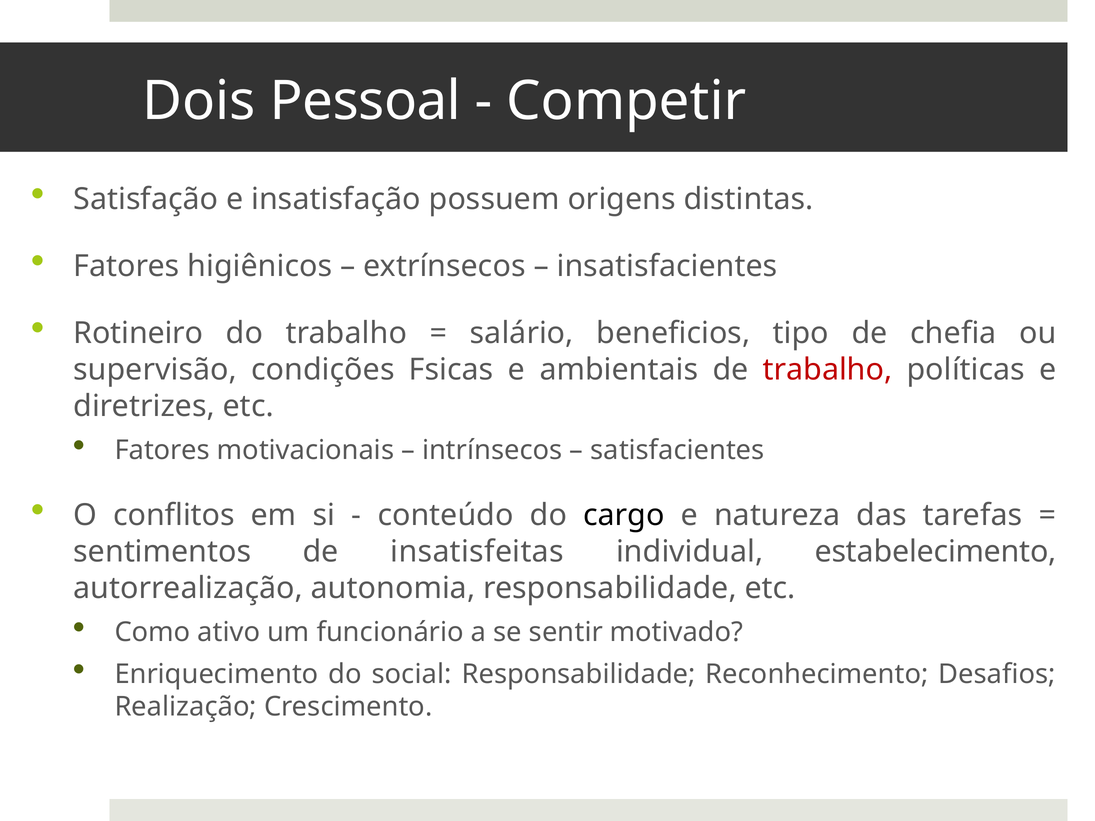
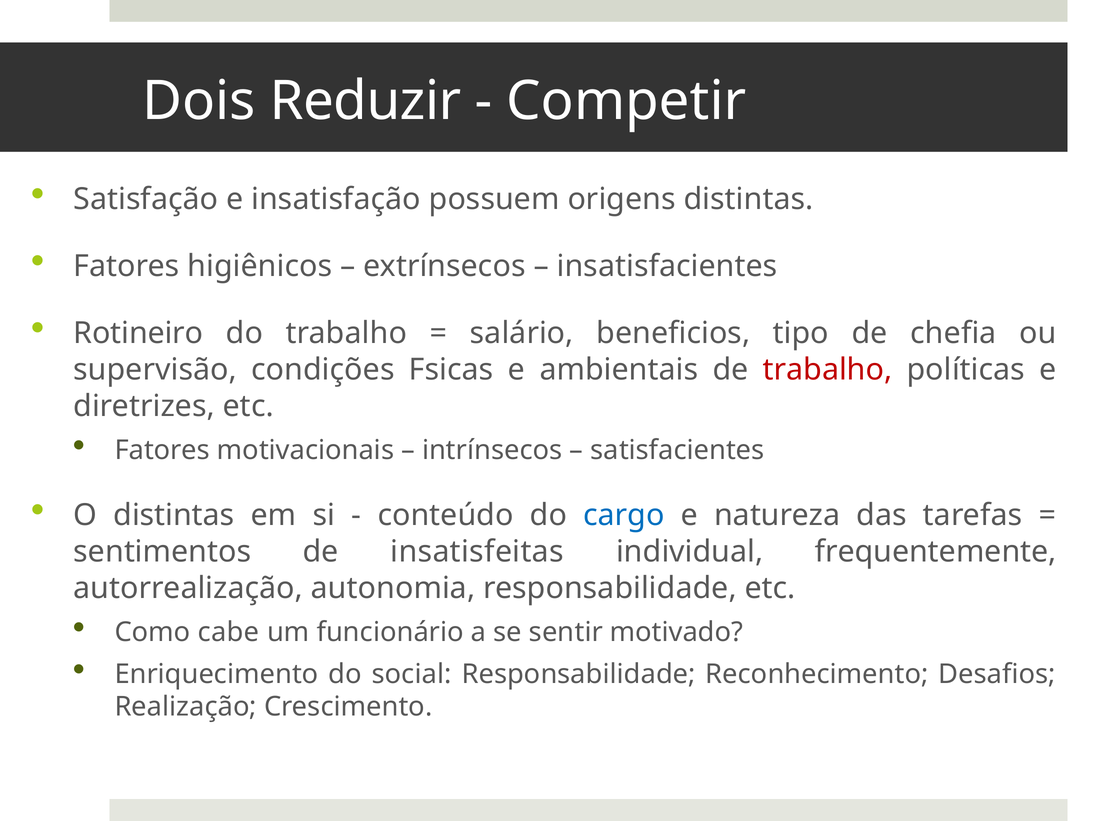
Pessoal: Pessoal -> Reduzir (365, 101)
O conflitos: conflitos -> distintas (174, 516)
cargo colour: black -> blue (624, 516)
estabelecimento: estabelecimento -> frequentemente (936, 552)
ativo: ativo -> cabe (229, 632)
